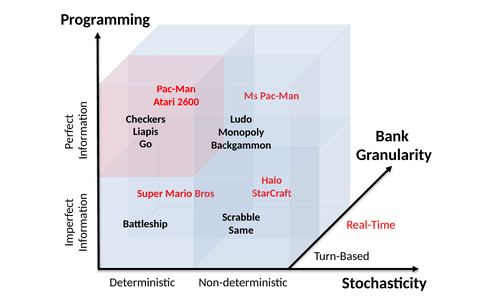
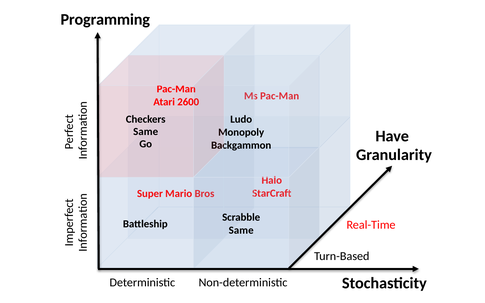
Liapis: Liapis -> Same (146, 132)
Bank: Bank -> Have (392, 136)
